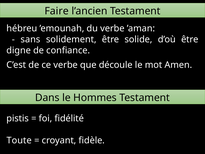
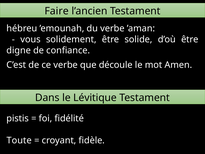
sans: sans -> vous (31, 39)
Hommes: Hommes -> Lévitique (95, 98)
